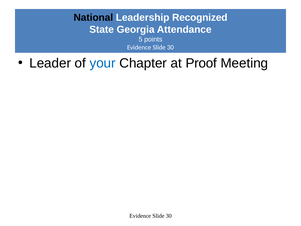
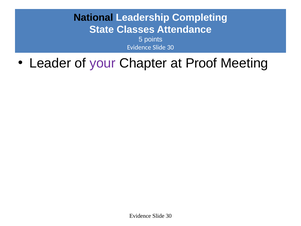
Recognized: Recognized -> Completing (200, 17)
Georgia: Georgia -> Classes (136, 30)
your colour: blue -> purple (103, 63)
